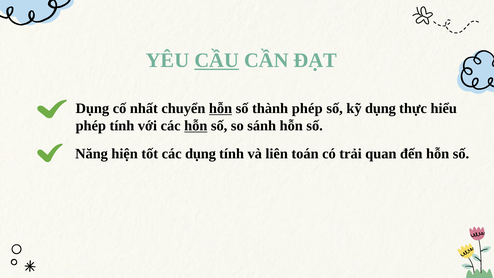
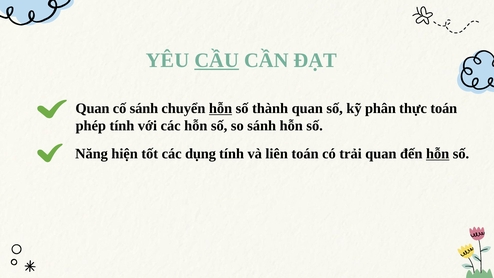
Dụng: Dụng -> Quan (92, 108)
cố nhất: nhất -> sánh (144, 108)
thành phép: phép -> quan (307, 108)
kỹ dụng: dụng -> phân (380, 108)
thực hiểu: hiểu -> toán (444, 108)
hỗn underline: present -> none (196, 126)
hỗn underline: none -> present (438, 154)
